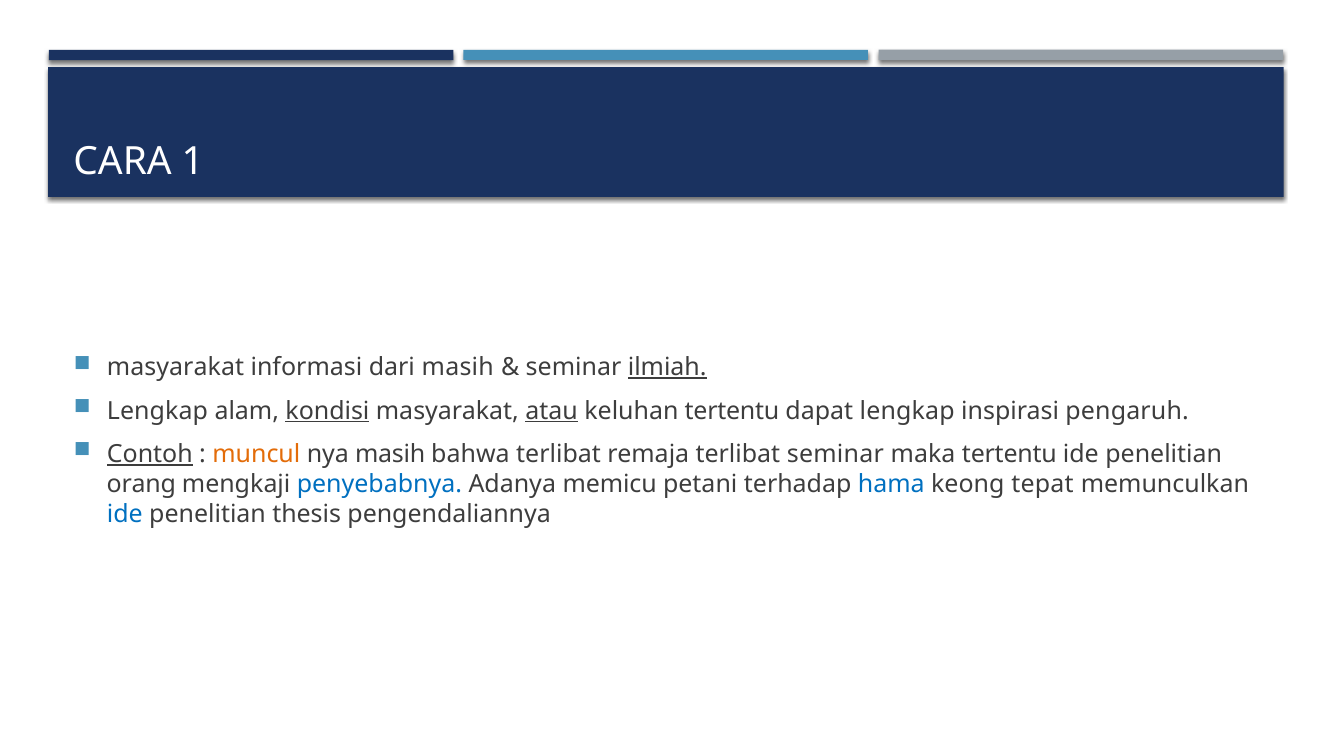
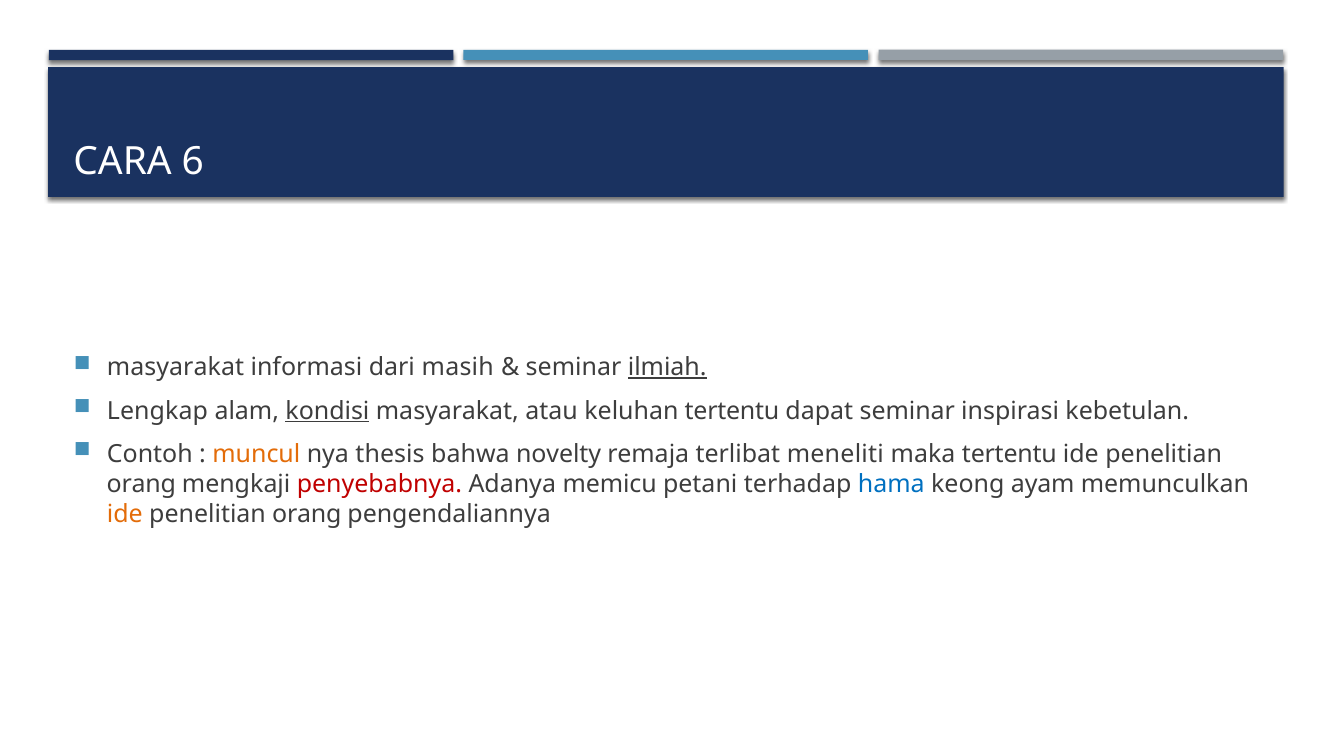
1: 1 -> 6 (193, 162)
atau underline: present -> none (552, 411)
dapat lengkap: lengkap -> seminar (907, 411)
pengaruh: pengaruh -> kebetulan (1127, 411)
Contoh underline: present -> none (150, 454)
nya masih: masih -> thesis (390, 454)
bahwa terlibat: terlibat -> novelty (559, 454)
terlibat seminar: seminar -> meneliti (835, 454)
penyebabnya colour: blue -> red (379, 484)
tepat: tepat -> ayam (1043, 484)
ide colour: blue -> orange (125, 514)
thesis: thesis -> orang (307, 514)
